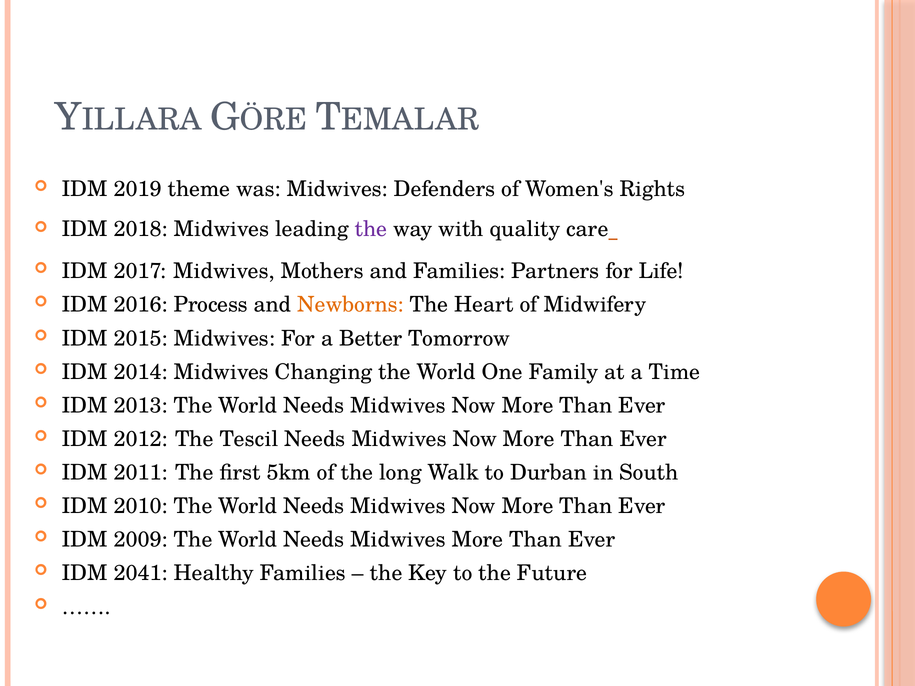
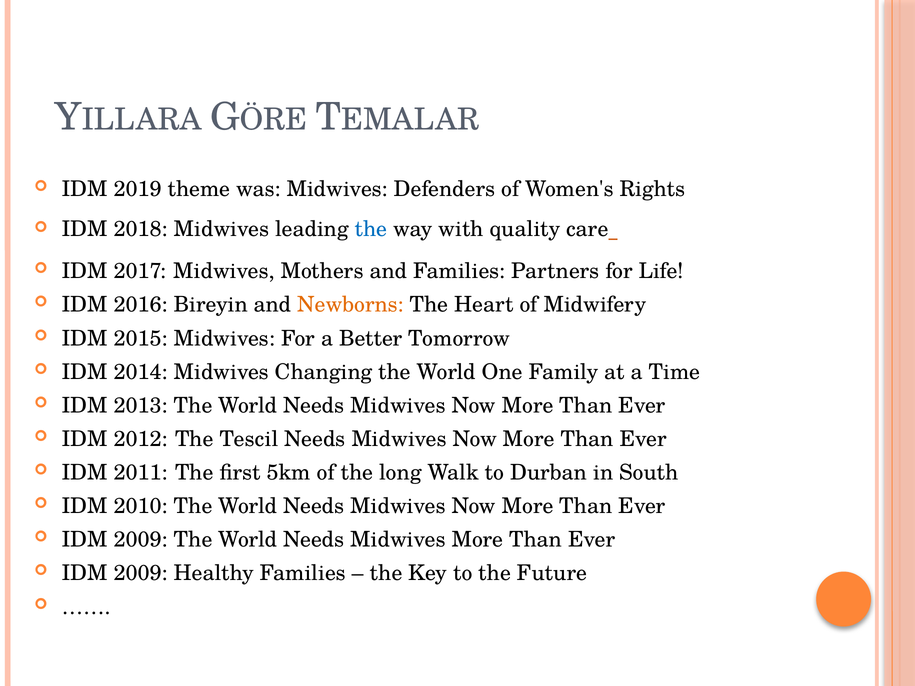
the colour: purple -> blue (371, 229)
Process: Process -> Bireyin (211, 305)
2041: 2041 -> 2009 (141, 574)
